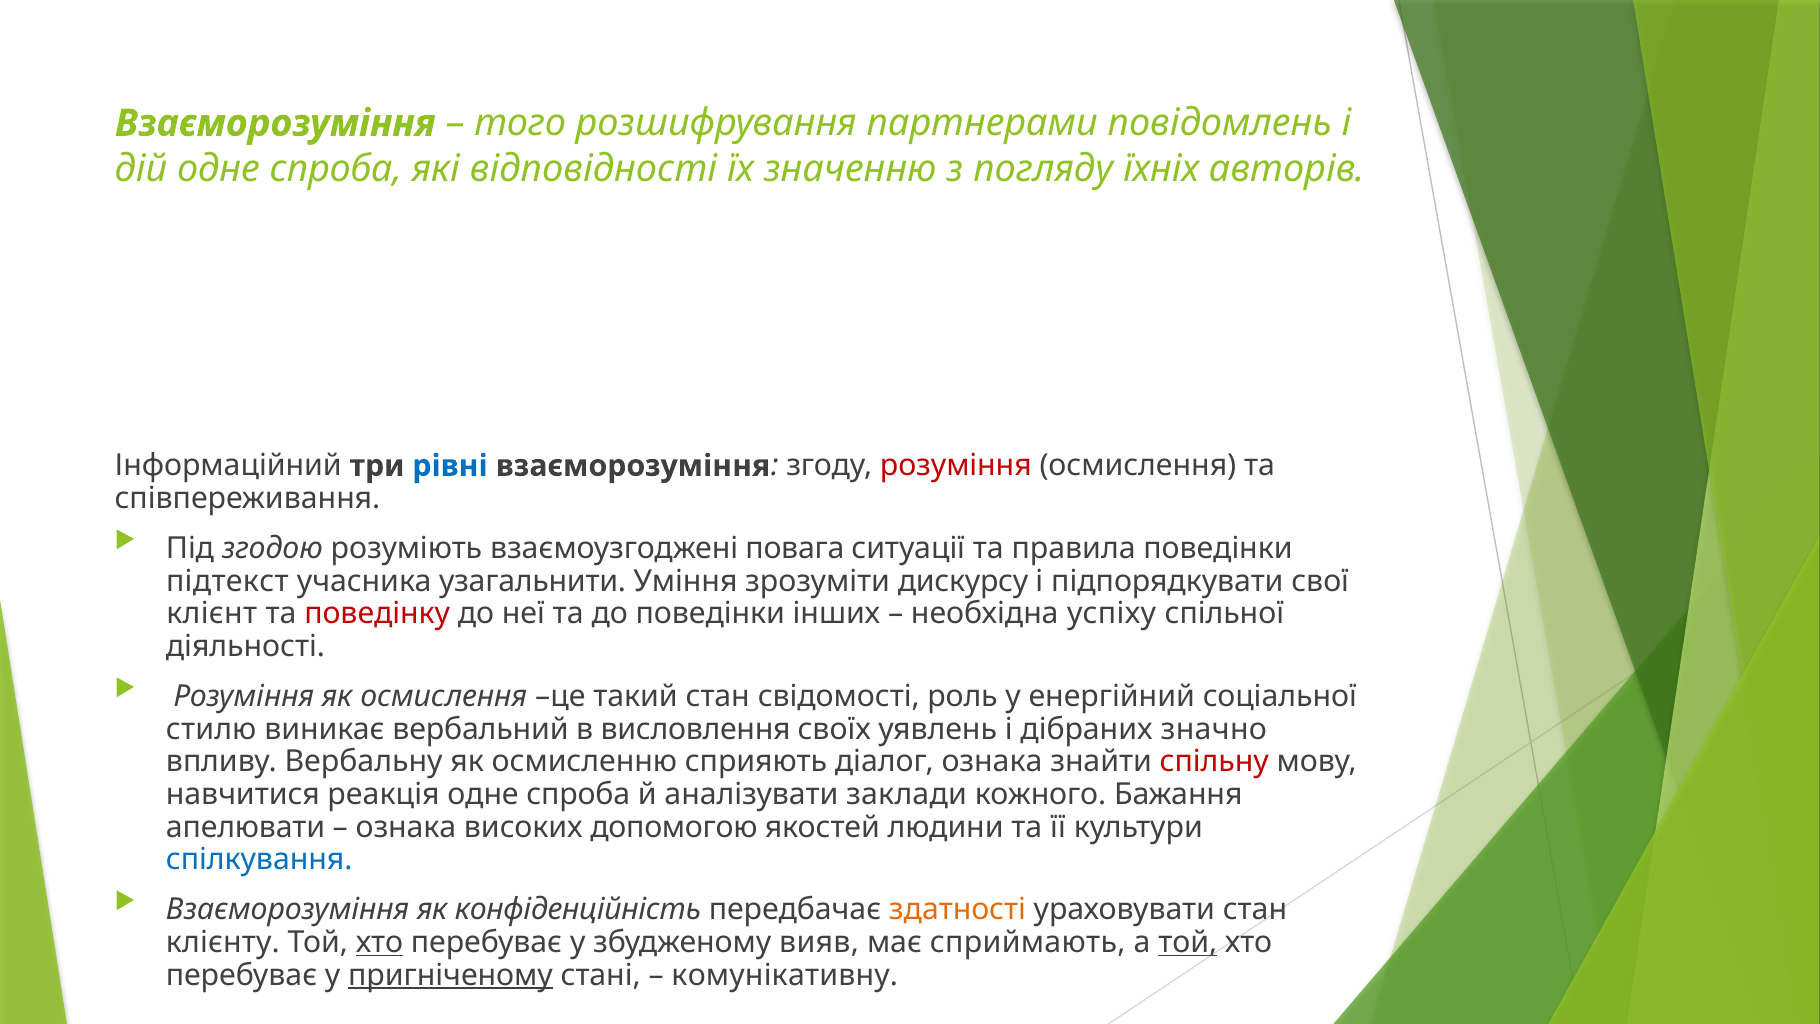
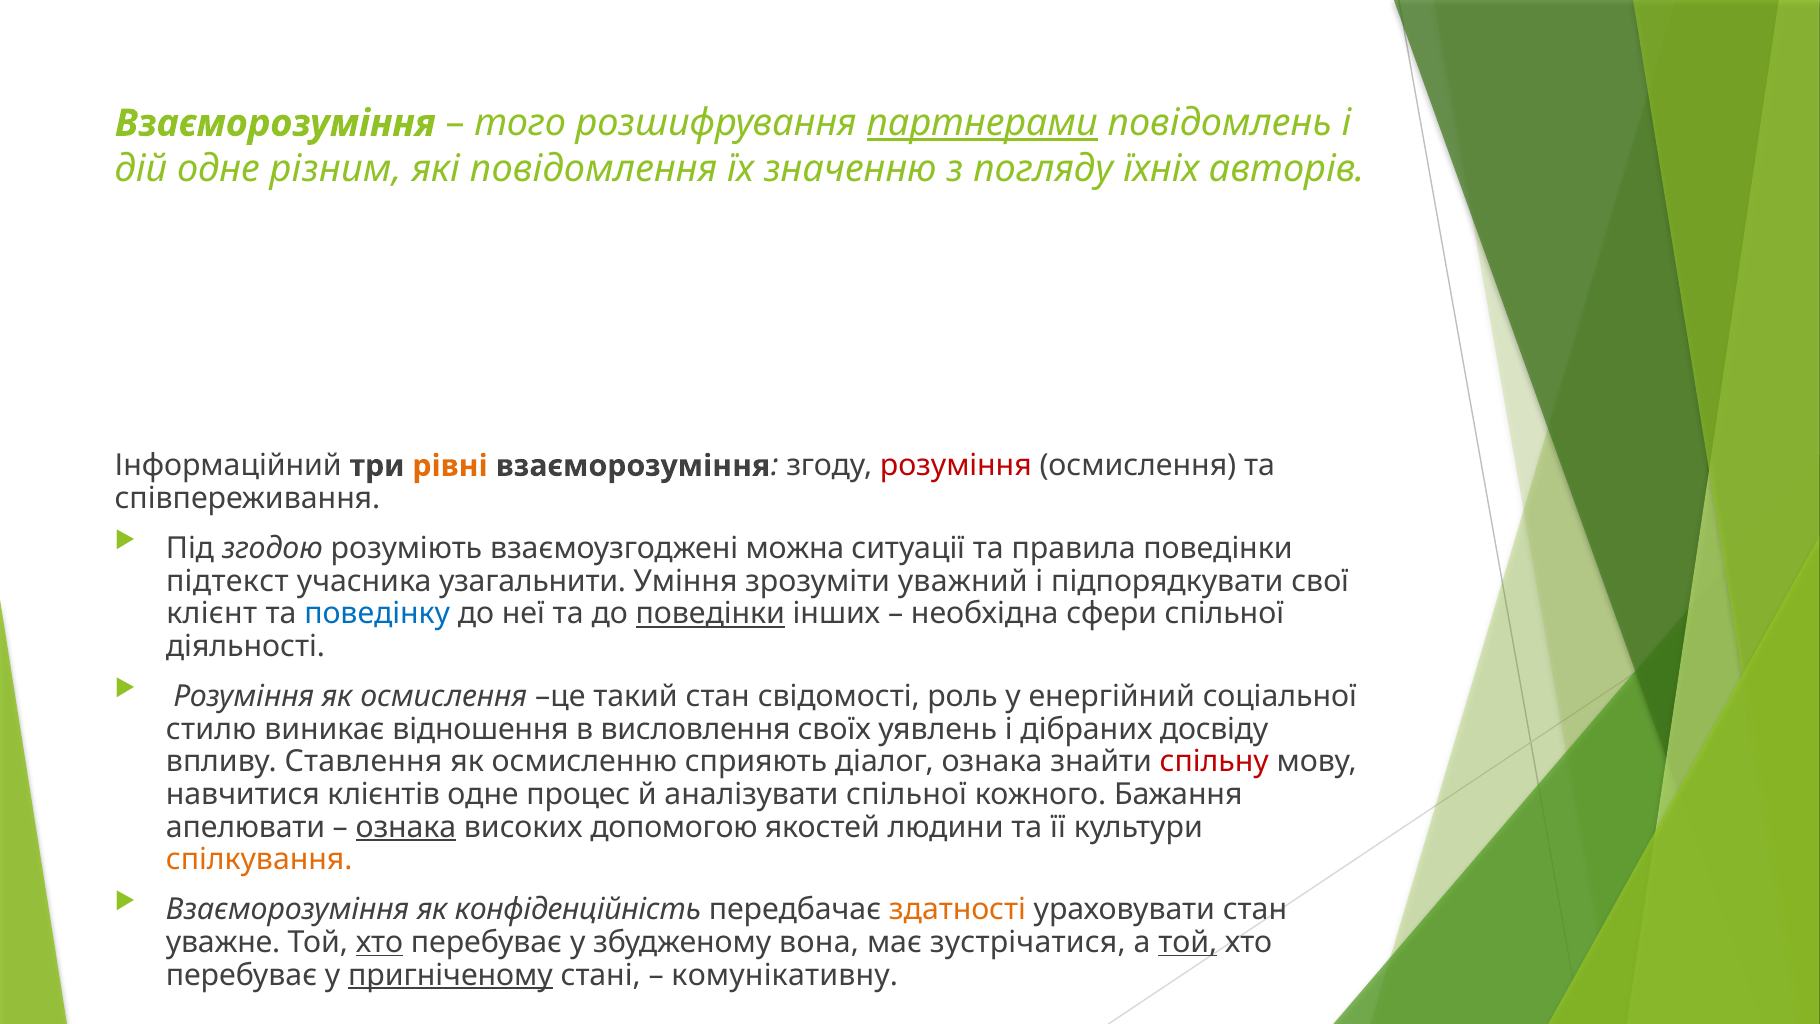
партнерами underline: none -> present (982, 123)
дій одне спроба: спроба -> різним (336, 169)
відповідності: відповідності -> повідомлення (594, 169)
рівні colour: blue -> orange (450, 466)
повага: повага -> можна (795, 548)
дискурсу: дискурсу -> уважний (963, 581)
поведінку colour: red -> blue (377, 614)
поведінки underline: none -> present (710, 614)
успіху: успіху -> сфери (1112, 614)
вербальний: вербальний -> відношення (481, 729)
значно: значно -> досвіду (1214, 729)
Вербальну: Вербальну -> Ставлення (363, 762)
реакція: реакція -> клієнтів (384, 794)
спроба: спроба -> процес (578, 794)
аналізувати заклади: заклади -> спільної (907, 794)
ознака underline: none -> present (406, 827)
спілкування colour: blue -> orange (259, 860)
клієнту: клієнту -> уважне (223, 942)
вияв: вияв -> вона (819, 942)
сприймають: сприймають -> зустрічатися (1028, 942)
